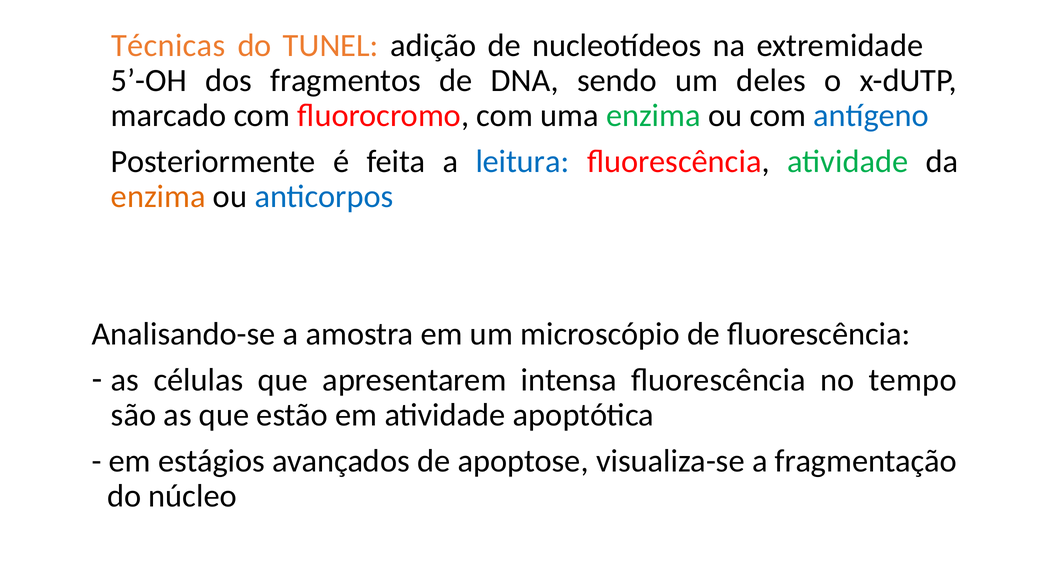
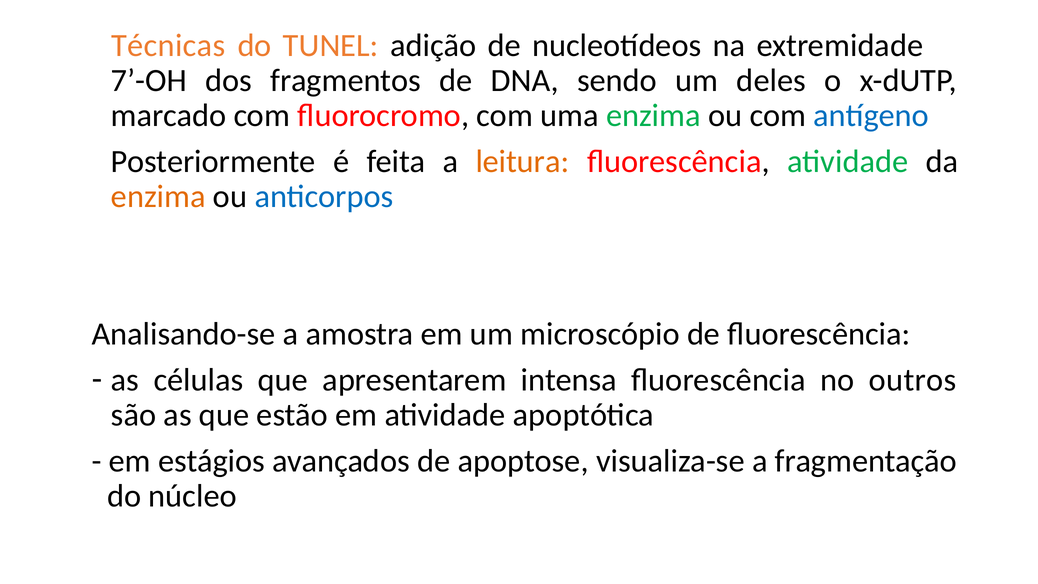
5’-OH: 5’-OH -> 7’-OH (149, 81)
leitura colour: blue -> orange (522, 161)
tempo: tempo -> outros (913, 380)
